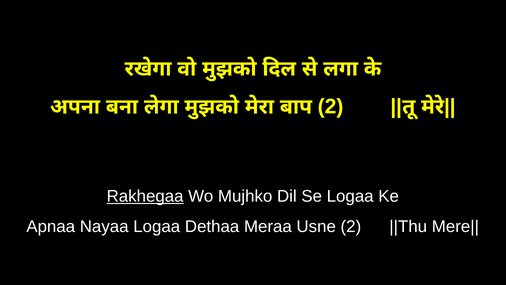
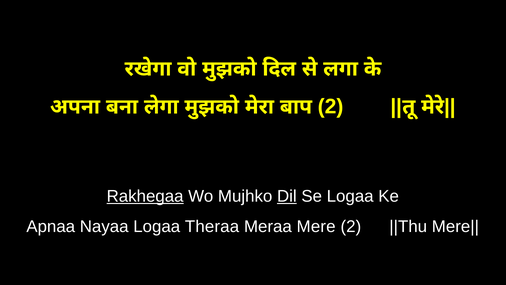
Dil underline: none -> present (287, 196)
Dethaa: Dethaa -> Theraa (212, 226)
Usne: Usne -> Mere (316, 226)
